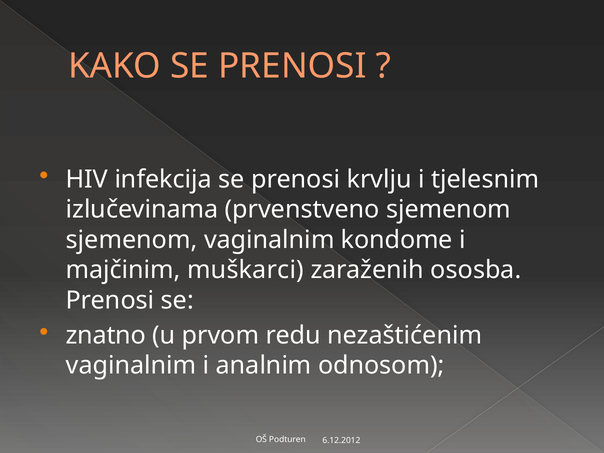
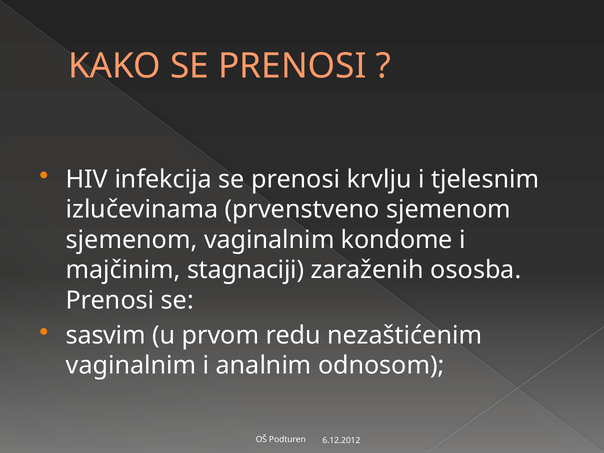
muškarci: muškarci -> stagnaciji (246, 270)
znatno: znatno -> sasvim (106, 335)
